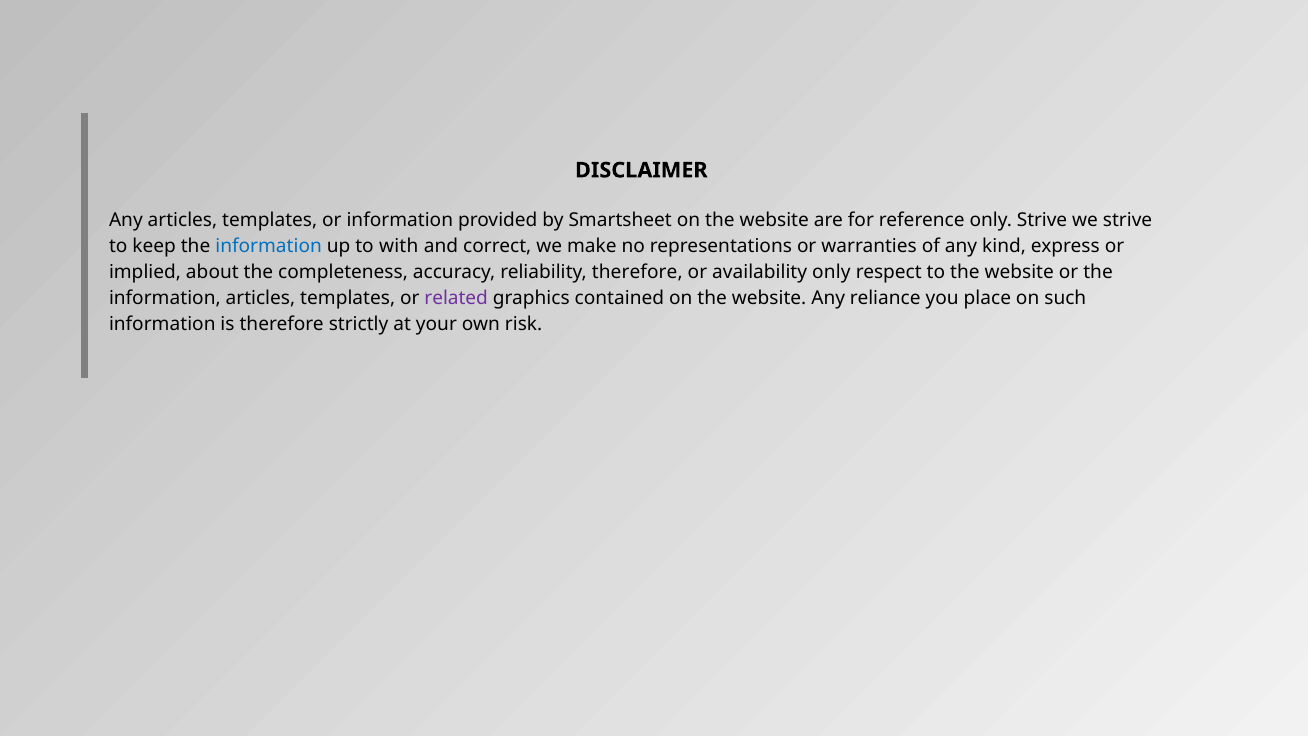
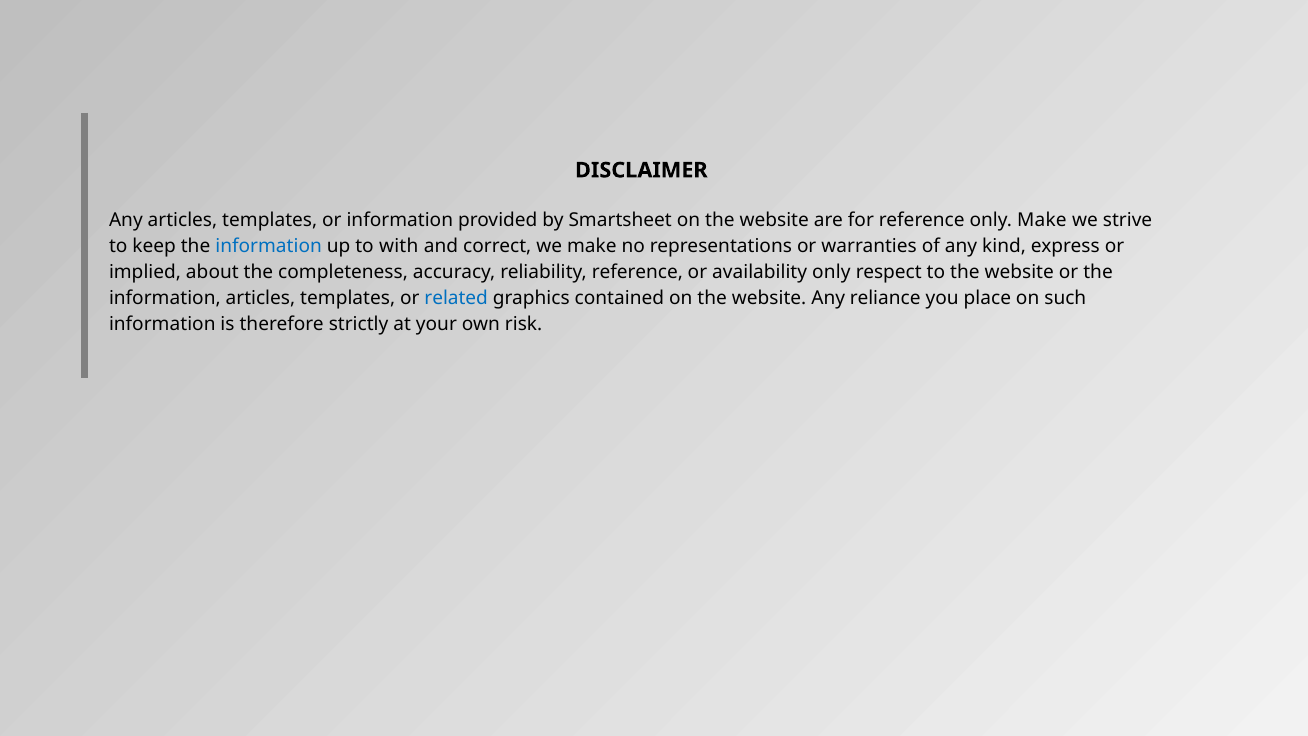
only Strive: Strive -> Make (1042, 220)
reliability therefore: therefore -> reference (637, 272)
related colour: purple -> blue (456, 298)
